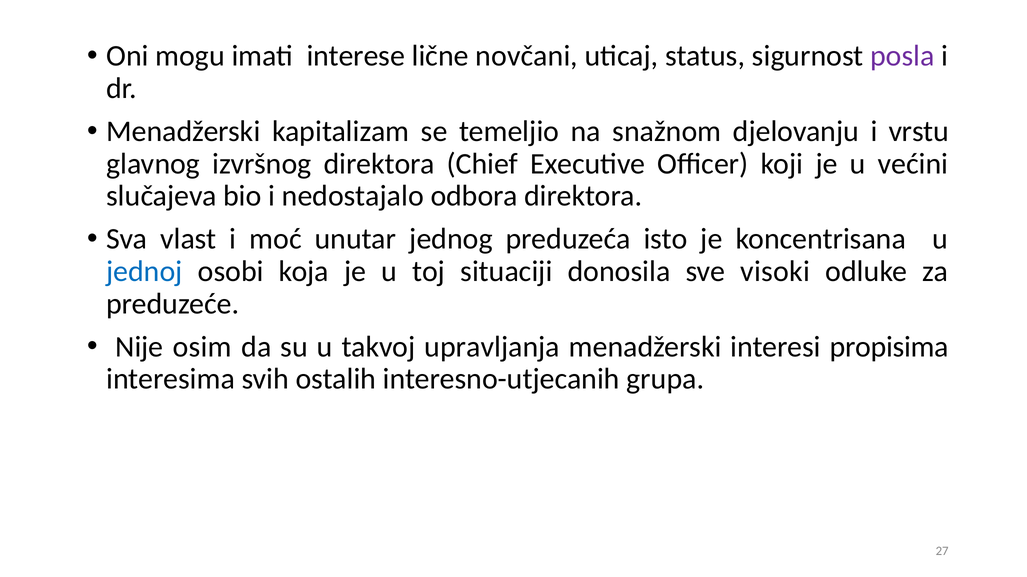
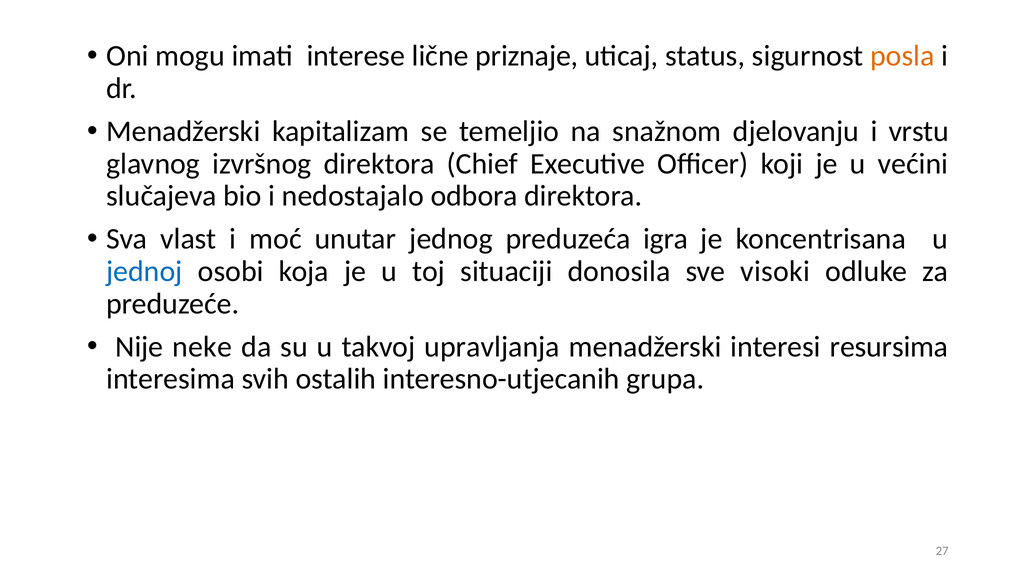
novčani: novčani -> priznaje (527, 56)
posla colour: purple -> orange (902, 56)
isto: isto -> igra (666, 239)
osim: osim -> neke (202, 347)
propisima: propisima -> resursima (889, 347)
